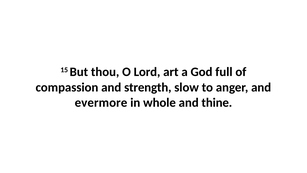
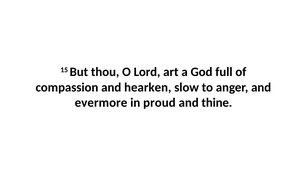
strength: strength -> hearken (148, 87)
whole: whole -> proud (159, 103)
